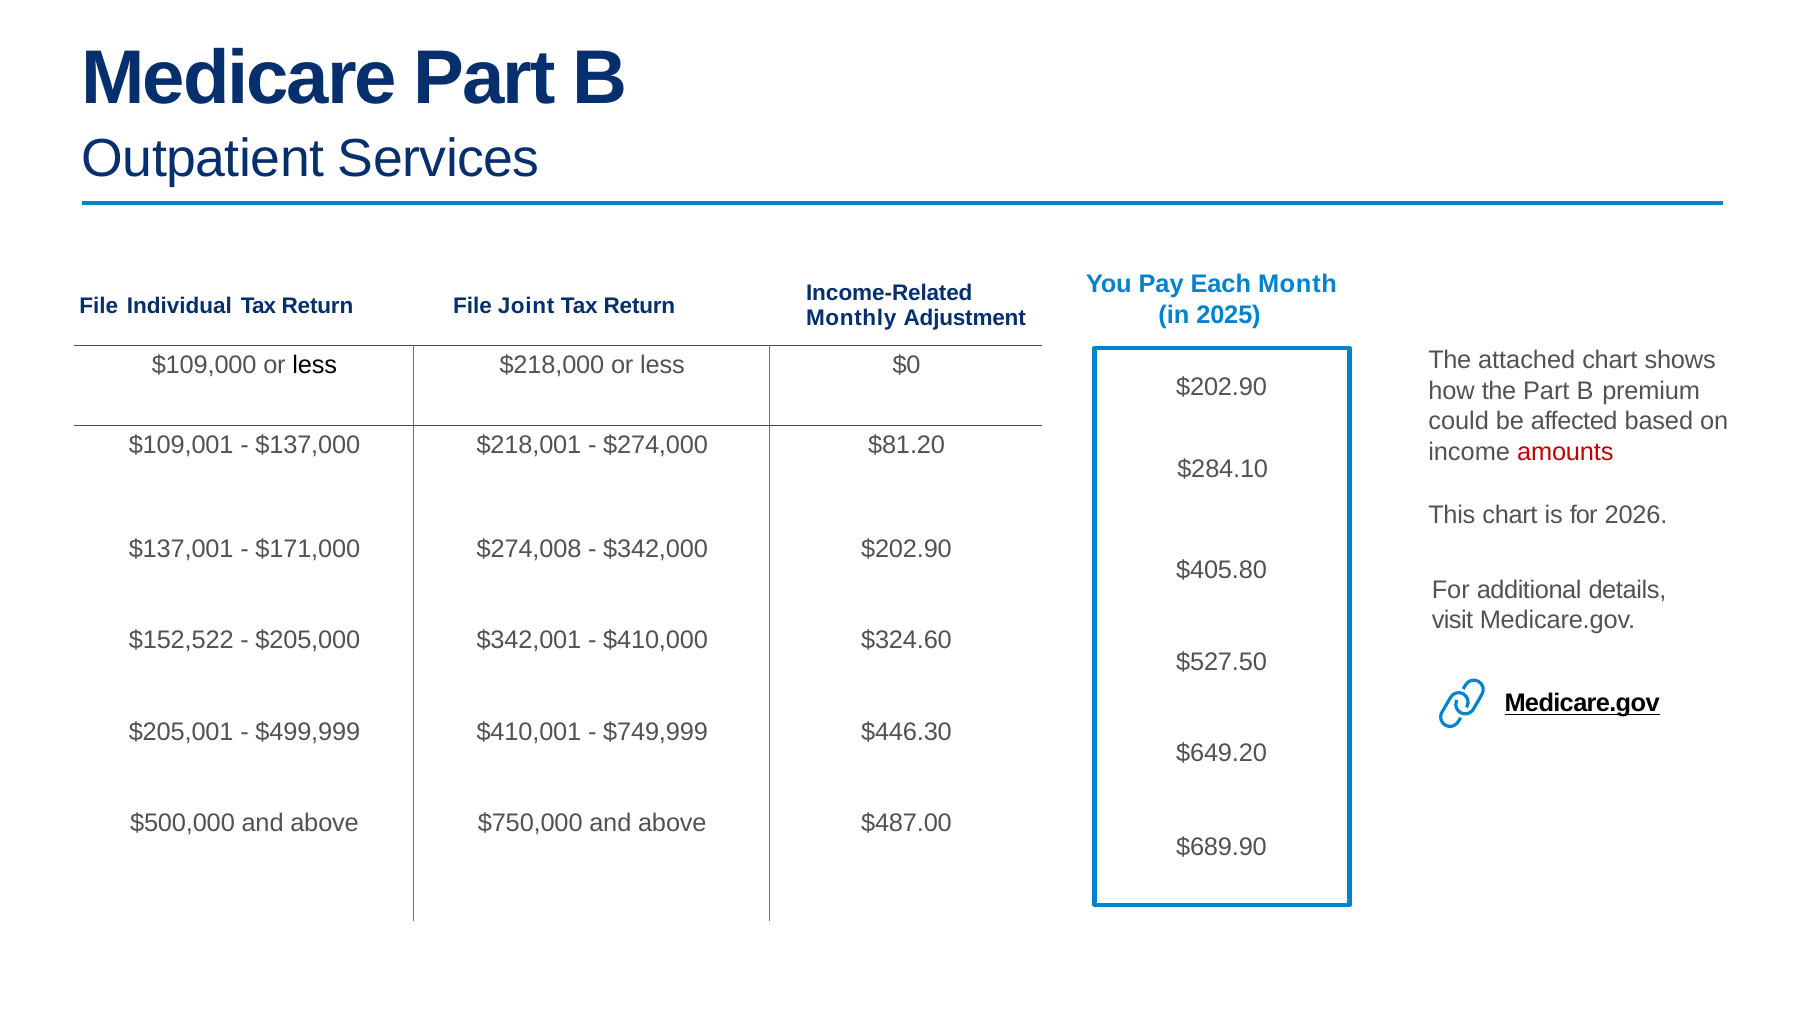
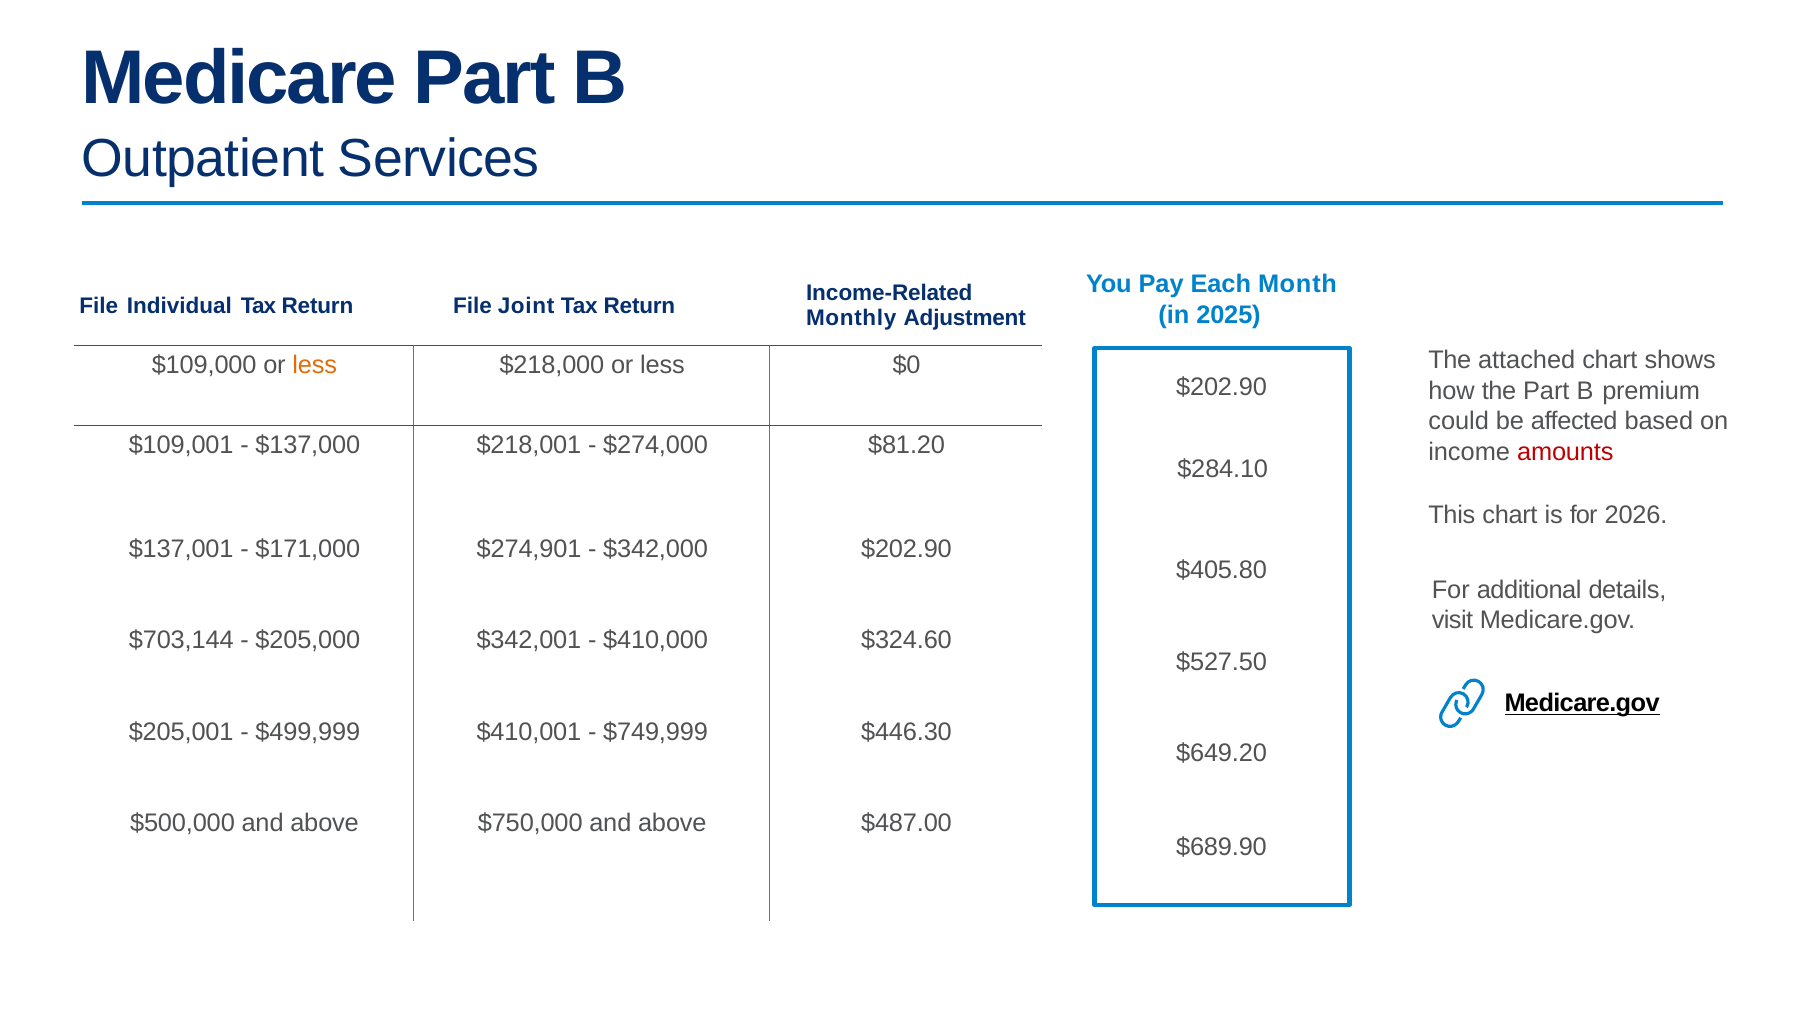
less colour: black -> orange (315, 365)
$274,008: $274,008 -> $274,901 (529, 549)
$152,522: $152,522 -> $703,144 (181, 641)
